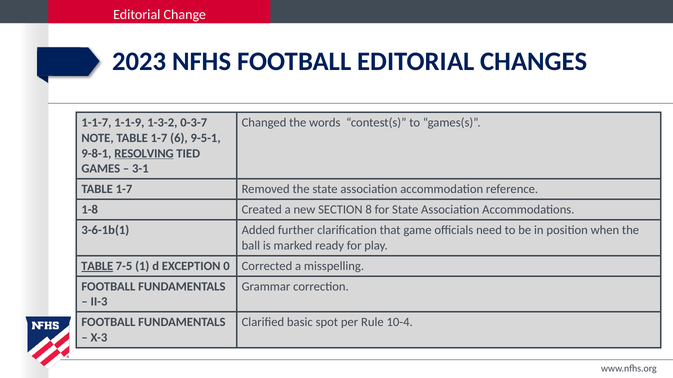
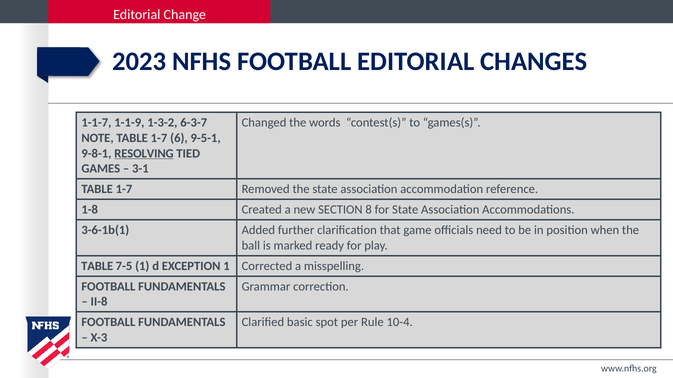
0-3-7: 0-3-7 -> 6-3-7 (194, 123)
TABLE underline: present -> none (97, 266)
EXCEPTION 0: 0 -> 1 (226, 266)
II-3: II-3 -> II-8 (99, 302)
